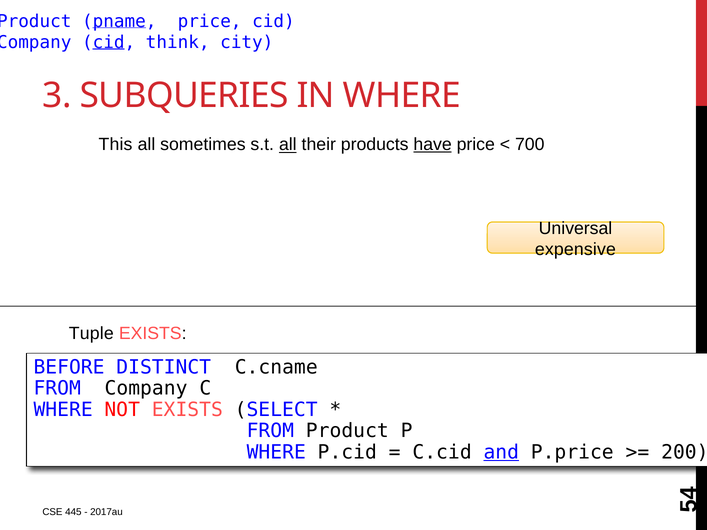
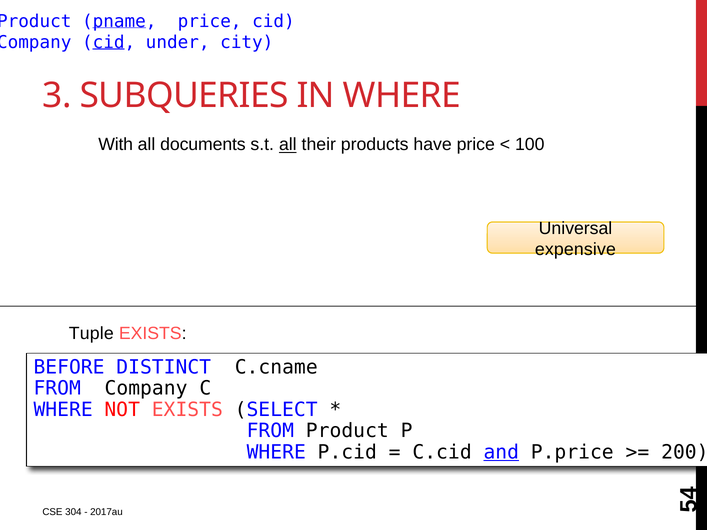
think: think -> under (178, 42)
This: This -> With (116, 145)
sometimes: sometimes -> documents (203, 145)
have underline: present -> none (433, 145)
700: 700 -> 100 (530, 145)
445: 445 -> 304 (73, 512)
